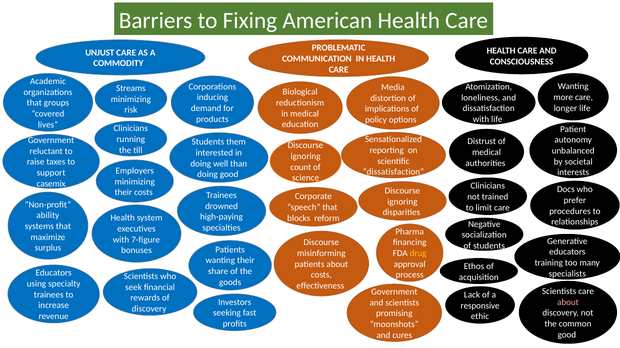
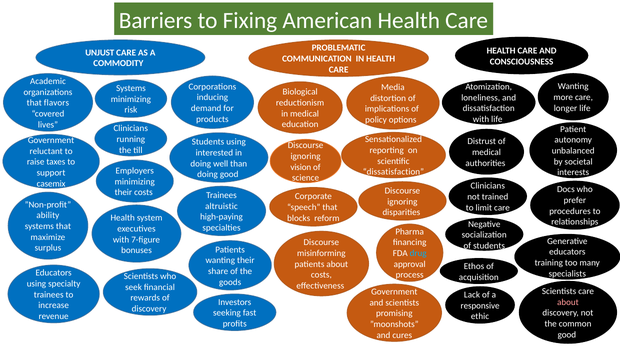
Streams: Streams -> Systems (131, 89)
groups: groups -> flavors (56, 103)
Students them: them -> using (236, 142)
count: count -> vision (301, 167)
drowned: drowned -> altruistic (221, 207)
drug colour: yellow -> light blue (418, 254)
